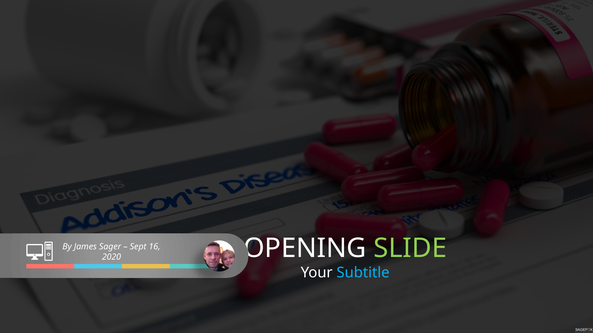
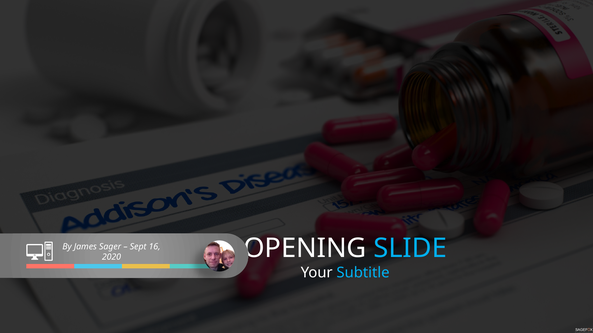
SLIDE colour: light green -> light blue (410, 249)
